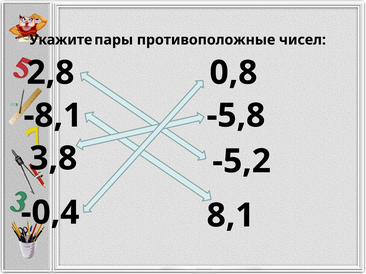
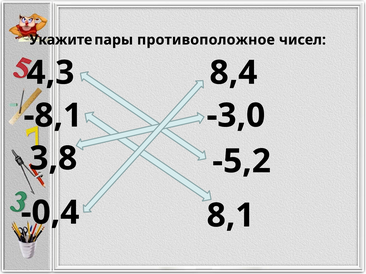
противоположные: противоположные -> противоположное (206, 40)
2,8: 2,8 -> 4,3 (50, 73)
0,8: 0,8 -> 8,4 (233, 73)
-5,8: -5,8 -> -3,0 (236, 116)
